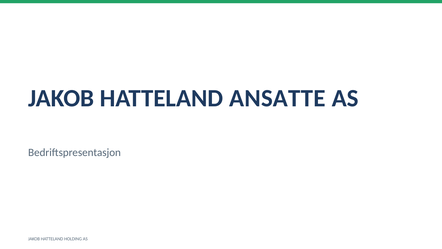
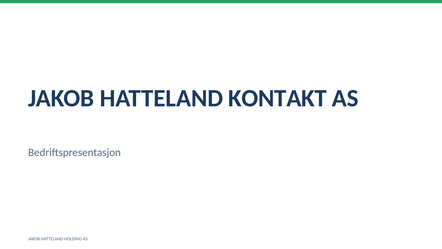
ANSATTE: ANSATTE -> KONTAKT (278, 98)
